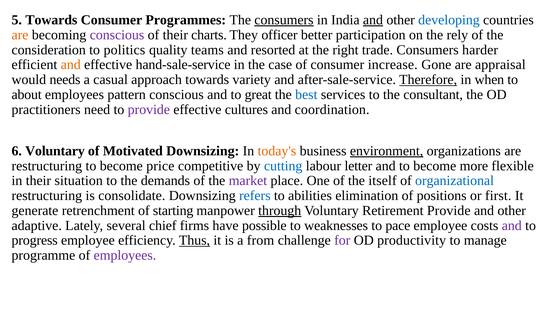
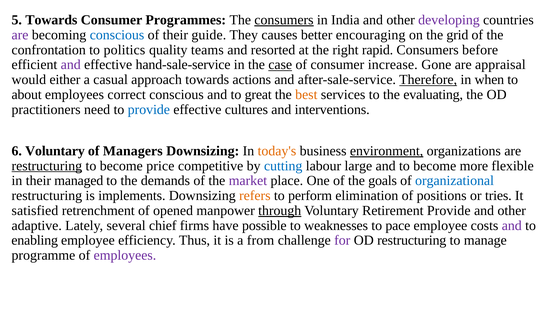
and underline: present -> none (373, 20)
developing colour: blue -> purple (449, 20)
are colour: orange -> purple (20, 35)
conscious colour: purple -> blue (117, 35)
charts: charts -> guide (209, 35)
officer: officer -> causes (279, 35)
participation: participation -> encouraging (371, 35)
rely: rely -> grid (457, 35)
consideration: consideration -> confrontation (49, 50)
trade: trade -> rapid (378, 50)
harder: harder -> before (480, 50)
and colour: orange -> purple (71, 65)
case underline: none -> present (280, 65)
needs: needs -> either (65, 80)
variety: variety -> actions (252, 80)
pattern: pattern -> correct (127, 95)
best colour: blue -> orange (306, 95)
consultant: consultant -> evaluating (433, 95)
provide colour: purple -> blue (149, 110)
coordination: coordination -> interventions (332, 110)
Motivated: Motivated -> Managers (133, 151)
restructuring underline: none -> present (47, 166)
letter: letter -> large (358, 166)
situation: situation -> managed (79, 181)
itself: itself -> goals (383, 181)
consolidate: consolidate -> implements (132, 196)
refers colour: blue -> orange (255, 196)
abilities: abilities -> perform (310, 196)
first: first -> tries (498, 196)
generate: generate -> satisfied (35, 211)
starting: starting -> opened (173, 211)
progress: progress -> enabling (35, 240)
Thus underline: present -> none (194, 240)
OD productivity: productivity -> restructuring (412, 240)
